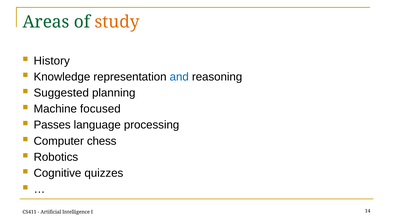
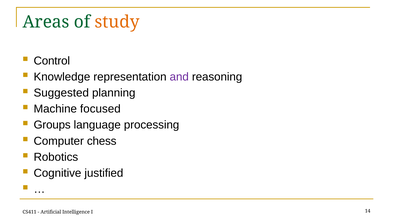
History: History -> Control (52, 61)
and colour: blue -> purple (179, 77)
Passes: Passes -> Groups (52, 125)
quizzes: quizzes -> justified (104, 173)
